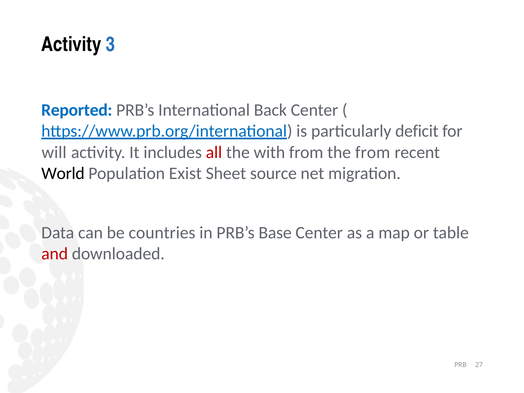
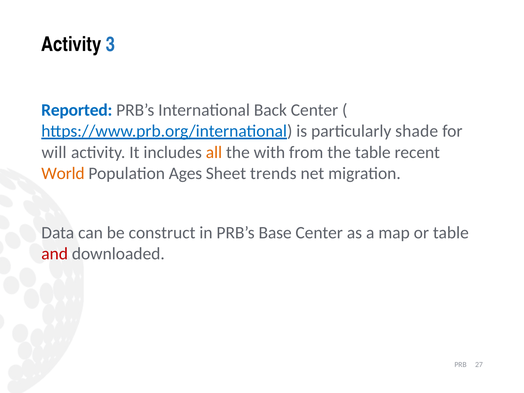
deficit: deficit -> shade (417, 131)
all colour: red -> orange (214, 152)
the from: from -> table (373, 152)
World colour: black -> orange (63, 173)
Exist: Exist -> Ages (185, 173)
source: source -> trends (273, 173)
countries: countries -> construct (162, 233)
